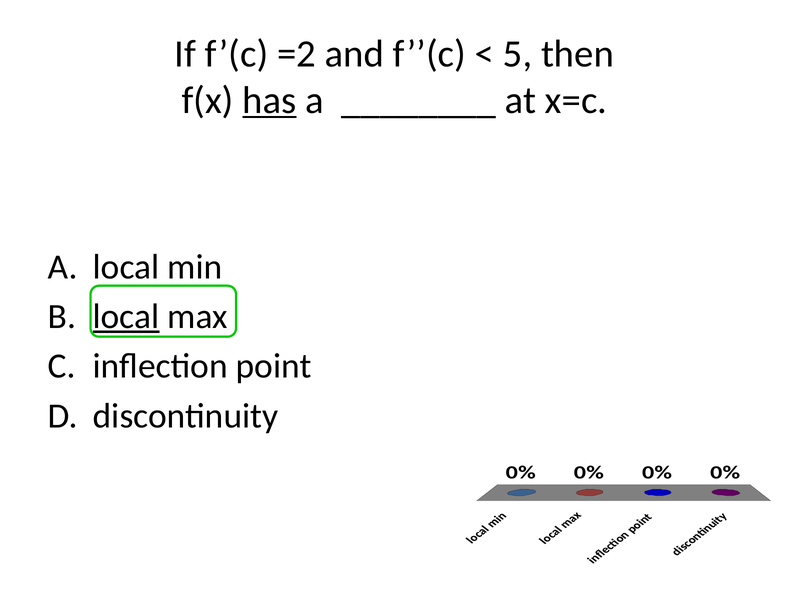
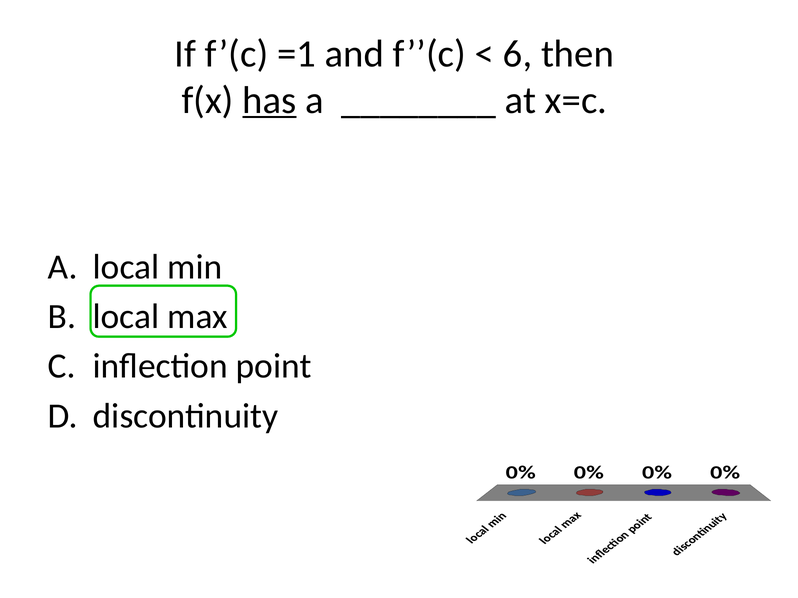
=2: =2 -> =1 (296, 54)
5: 5 -> 6 (518, 54)
local underline: present -> none (126, 317)
